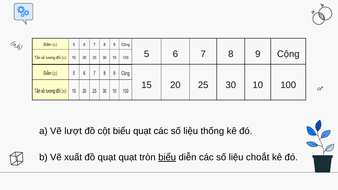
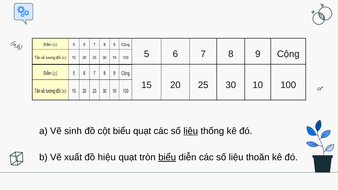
lượt: lượt -> sinh (73, 131)
liệu underline: none -> present (191, 131)
đồ quạt: quạt -> hiệu (107, 157)
choắt: choắt -> thoăn (258, 157)
